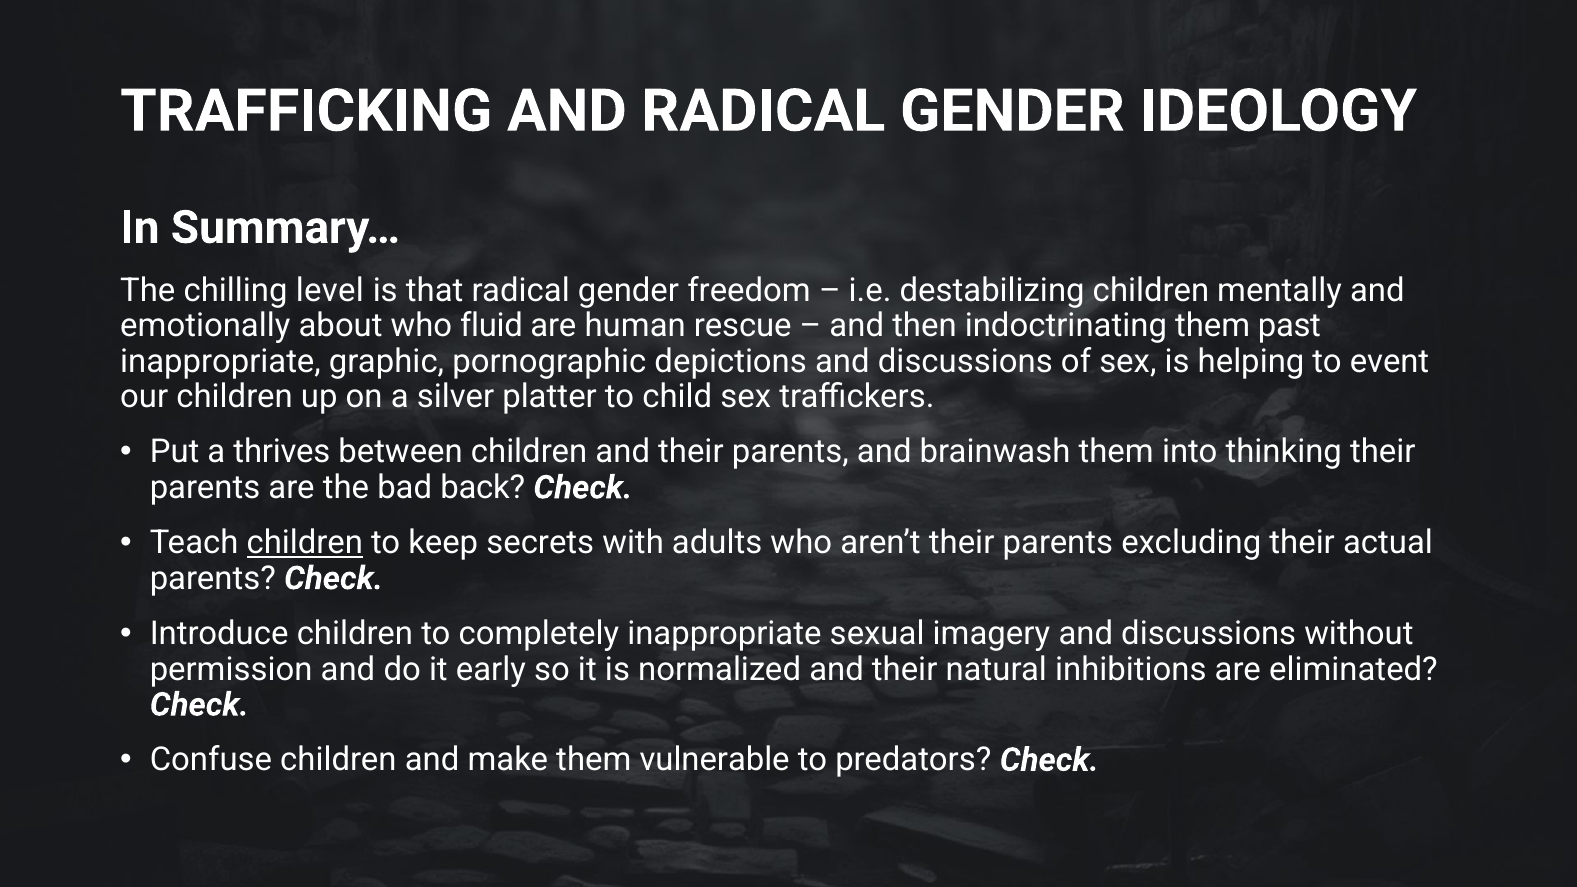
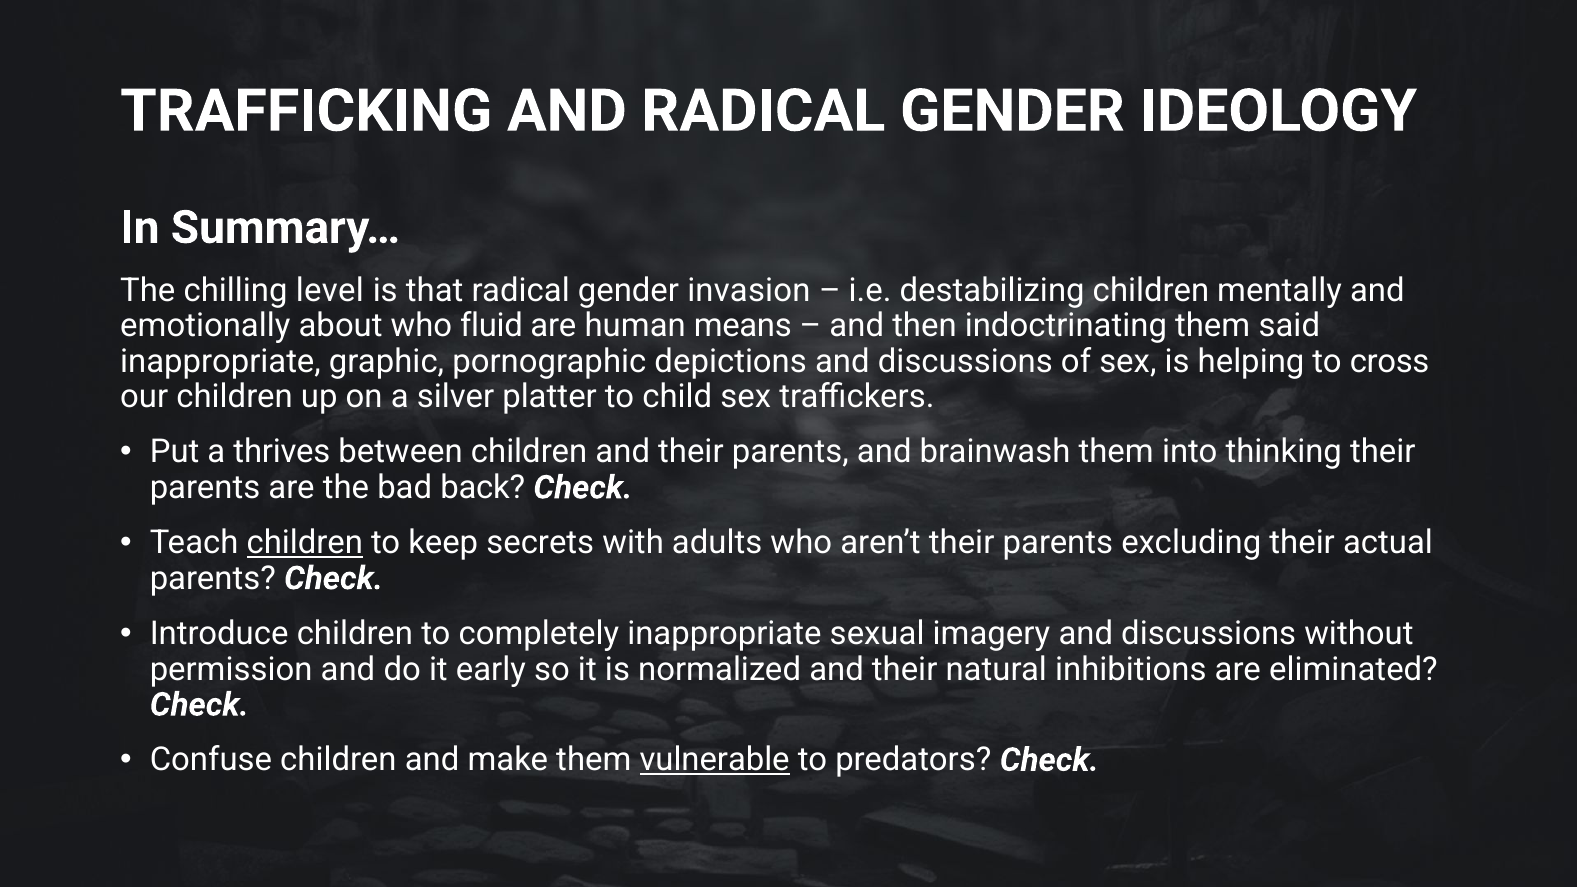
freedom: freedom -> invasion (749, 290)
rescue: rescue -> means (743, 326)
past: past -> said (1289, 326)
event: event -> cross (1390, 361)
vulnerable underline: none -> present (715, 760)
